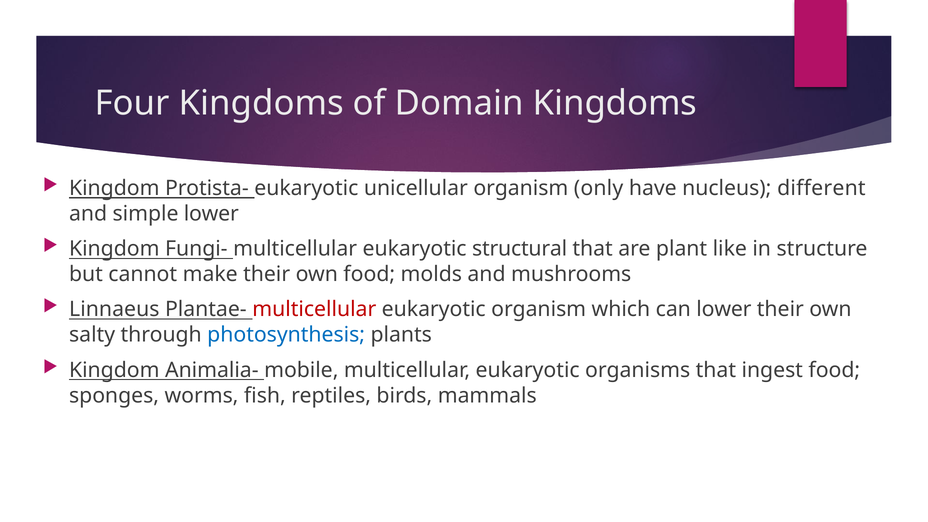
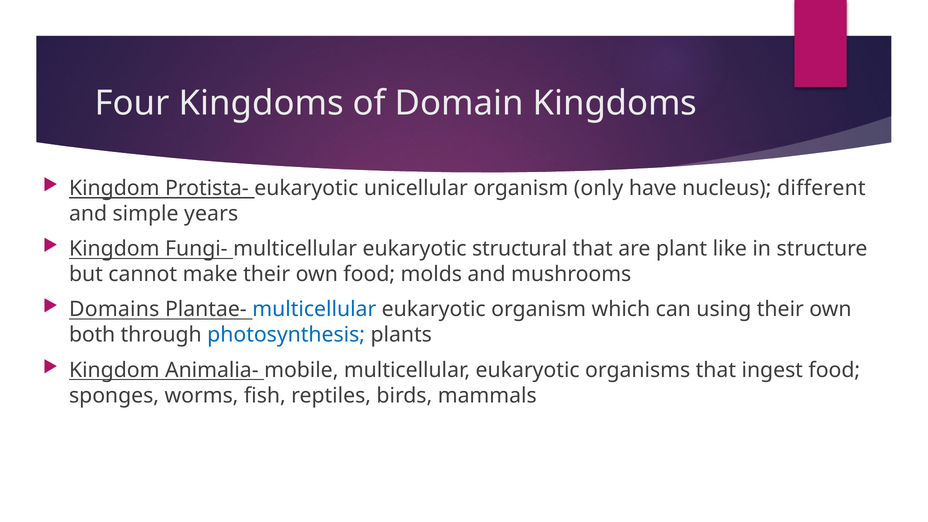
simple lower: lower -> years (211, 214)
Linnaeus: Linnaeus -> Domains (114, 309)
multicellular colour: red -> blue (314, 309)
can lower: lower -> using (724, 309)
salty: salty -> both (92, 335)
